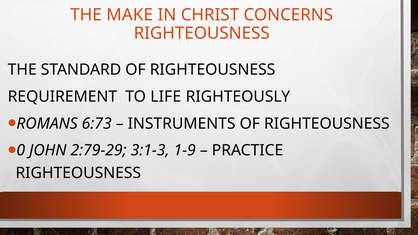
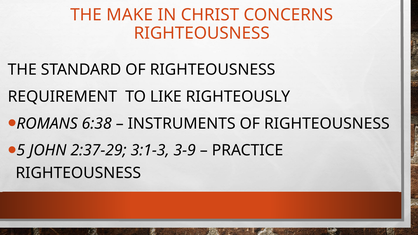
LIFE: LIFE -> LIKE (166, 97)
6:73: 6:73 -> 6:38 (97, 124)
0: 0 -> 5 (21, 151)
2:79-29: 2:79-29 -> 2:37-29 (99, 151)
1-9: 1-9 -> 3-9 (185, 151)
